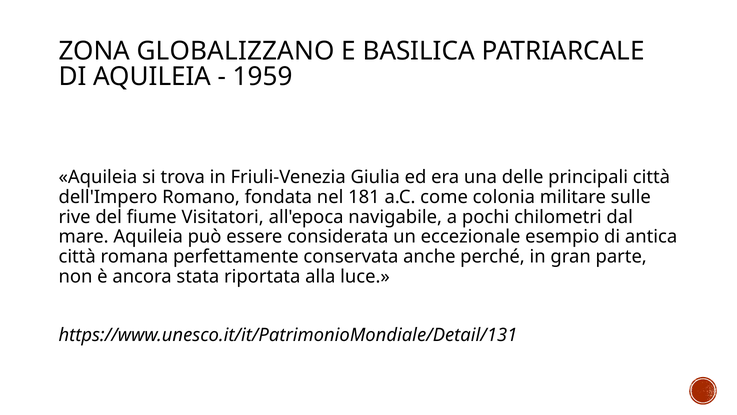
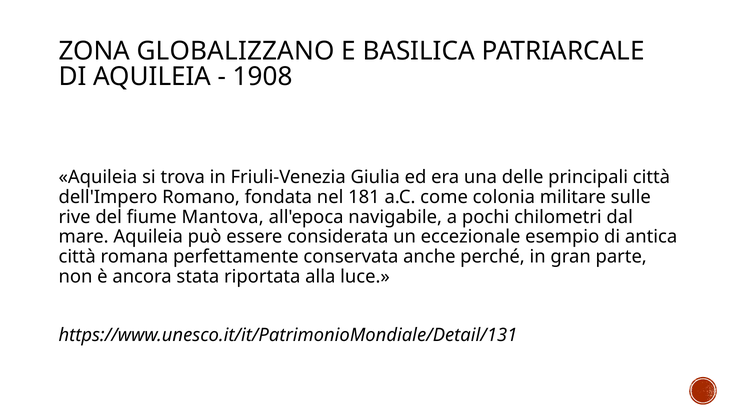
1959: 1959 -> 1908 (263, 76)
Visitatori: Visitatori -> Mantova (223, 217)
